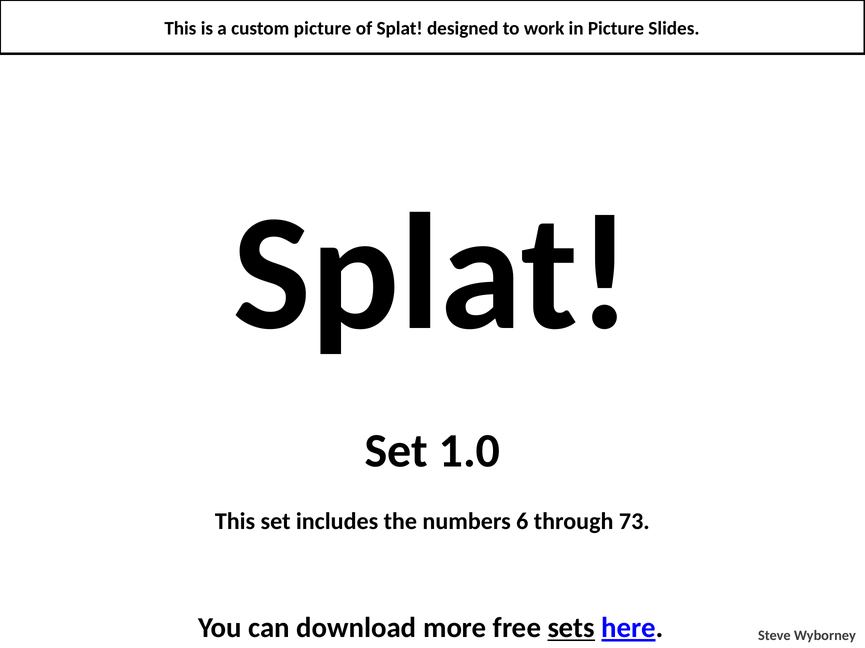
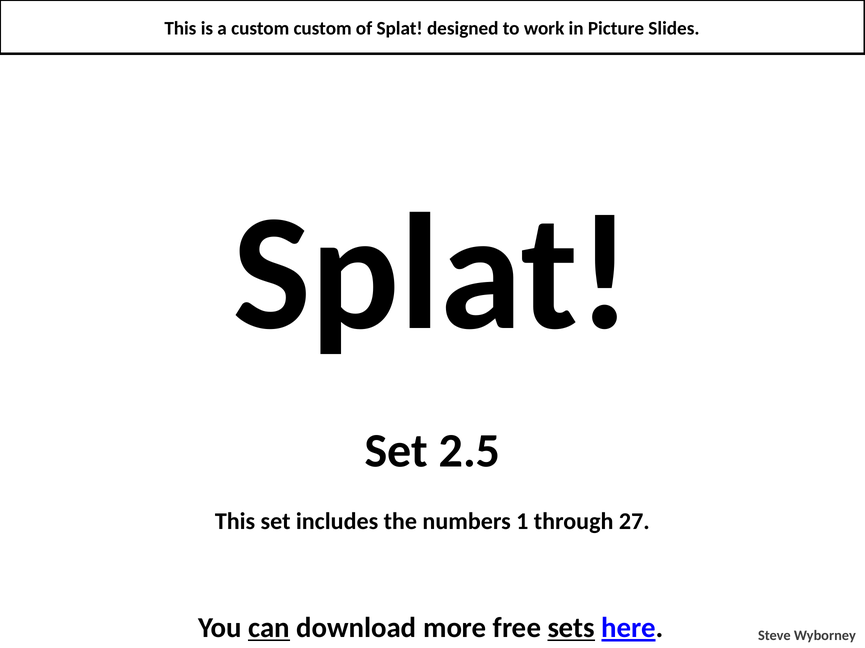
custom picture: picture -> custom (323, 28)
1.0: 1.0 -> 2.5 (469, 452)
6: 6 -> 1 (522, 522)
73: 73 -> 27 (634, 522)
can underline: none -> present (269, 629)
